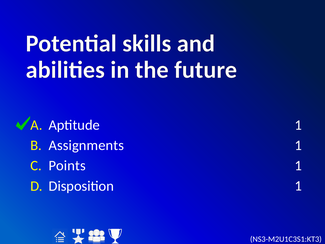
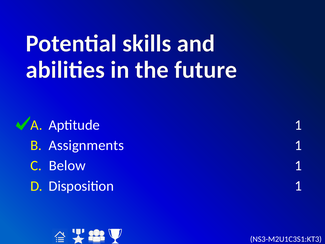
Points: Points -> Below (67, 166)
